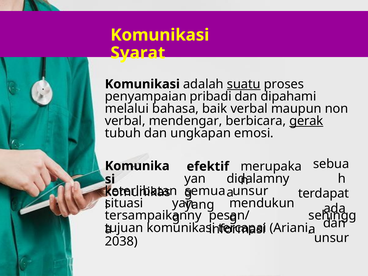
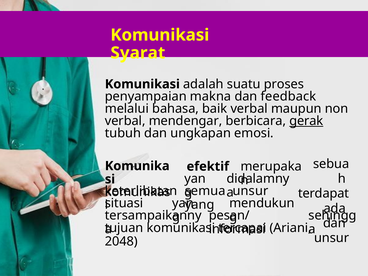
suatu underline: present -> none (244, 84)
pribadi: pribadi -> makna (211, 96)
dipahami: dipahami -> feedback (288, 96)
2038: 2038 -> 2048 (121, 241)
